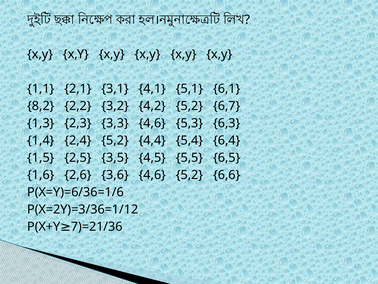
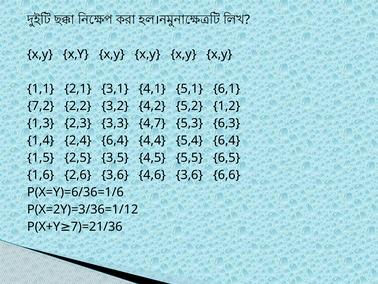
8,2: 8,2 -> 7,2 (41, 106)
6,7: 6,7 -> 1,2 (227, 106)
3,3 4,6: 4,6 -> 4,7 (152, 123)
2,4 5,2: 5,2 -> 6,4 (115, 140)
4,6 5,2: 5,2 -> 3,6 (190, 175)
